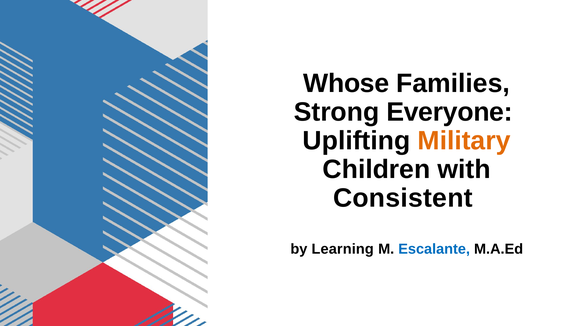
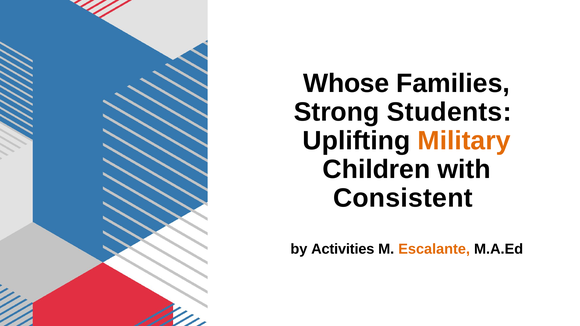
Everyone: Everyone -> Students (449, 112)
Learning: Learning -> Activities (343, 249)
Escalante colour: blue -> orange (434, 249)
